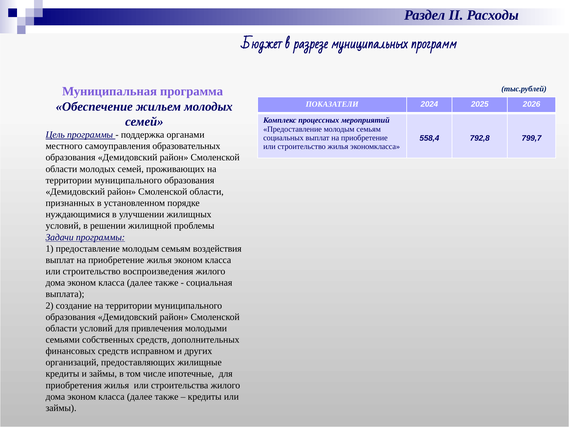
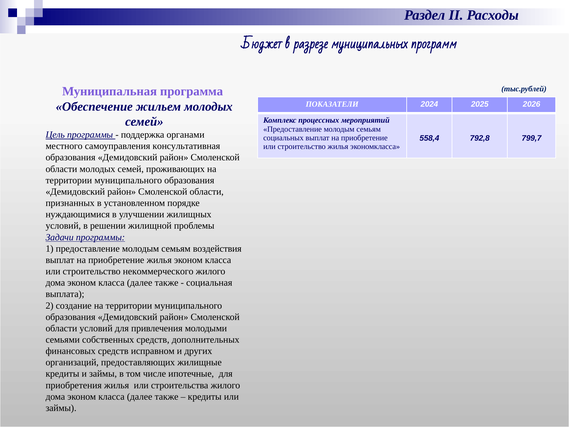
образовательных: образовательных -> консультативная (186, 146)
воспроизведения: воспроизведения -> некоммерческого (158, 271)
